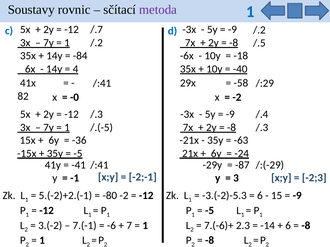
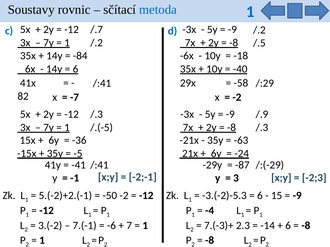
metoda colour: purple -> blue (158, 10)
4: 4 -> 6 (75, 69)
-0: -0 -> -7 (74, 98)
/.4: /.4 -> /.9 (262, 115)
-80: -80 -> -50 (110, 196)
-5: -5 -> -4 (210, 211)
7.(-6)+: 7.(-6)+ -> 7.(-3)+ (219, 226)
